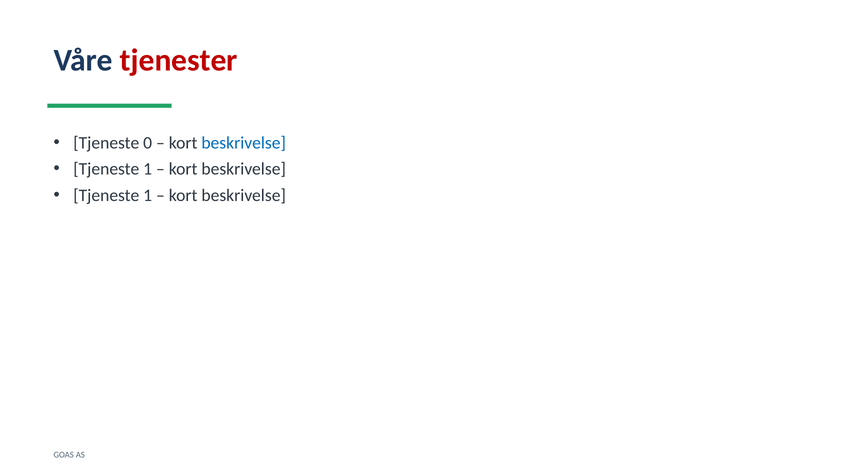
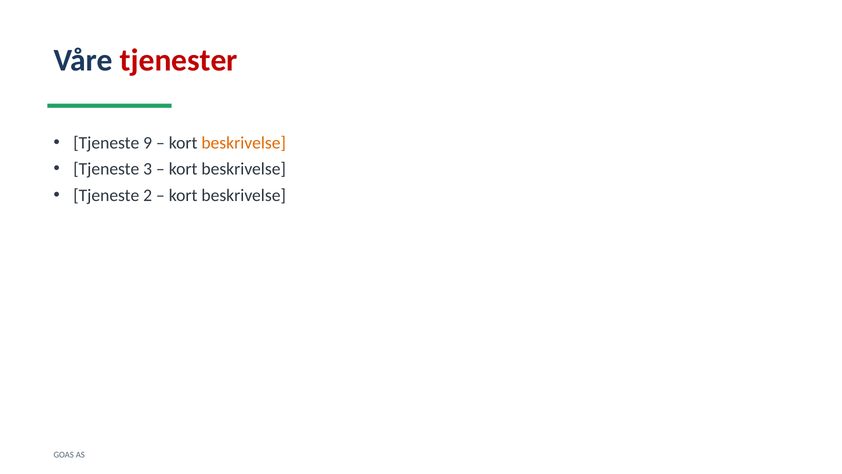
0: 0 -> 9 (148, 143)
beskrivelse colour: blue -> orange (244, 143)
1: 1 -> 3 (148, 169)
1: 1 -> 2 (148, 195)
